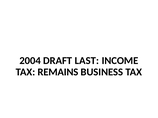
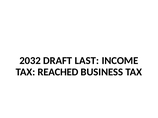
2004: 2004 -> 2032 (30, 61)
REMAINS: REMAINS -> REACHED (58, 72)
